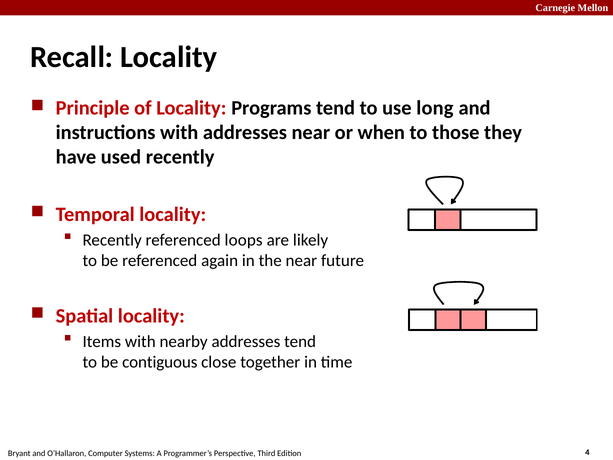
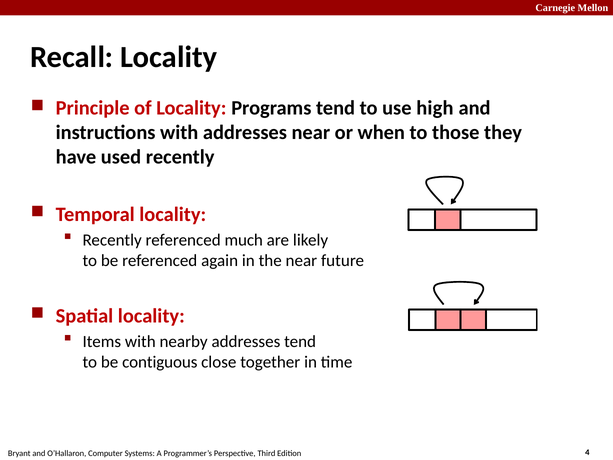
long: long -> high (435, 108)
loops: loops -> much (244, 240)
